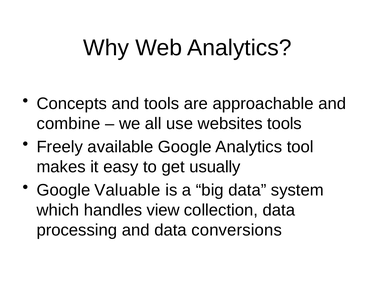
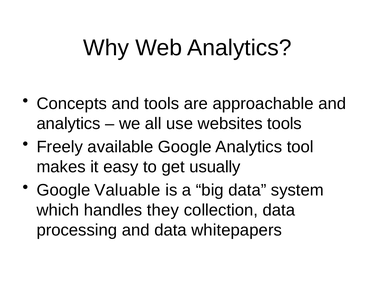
combine: combine -> analytics (69, 124)
view: view -> they (163, 210)
conversions: conversions -> whitepapers (237, 230)
